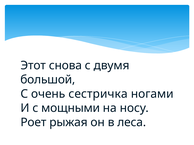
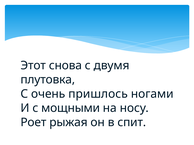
большой: большой -> плутовка (48, 80)
сестричка: сестричка -> пришлось (98, 94)
леса: леса -> спит (132, 123)
